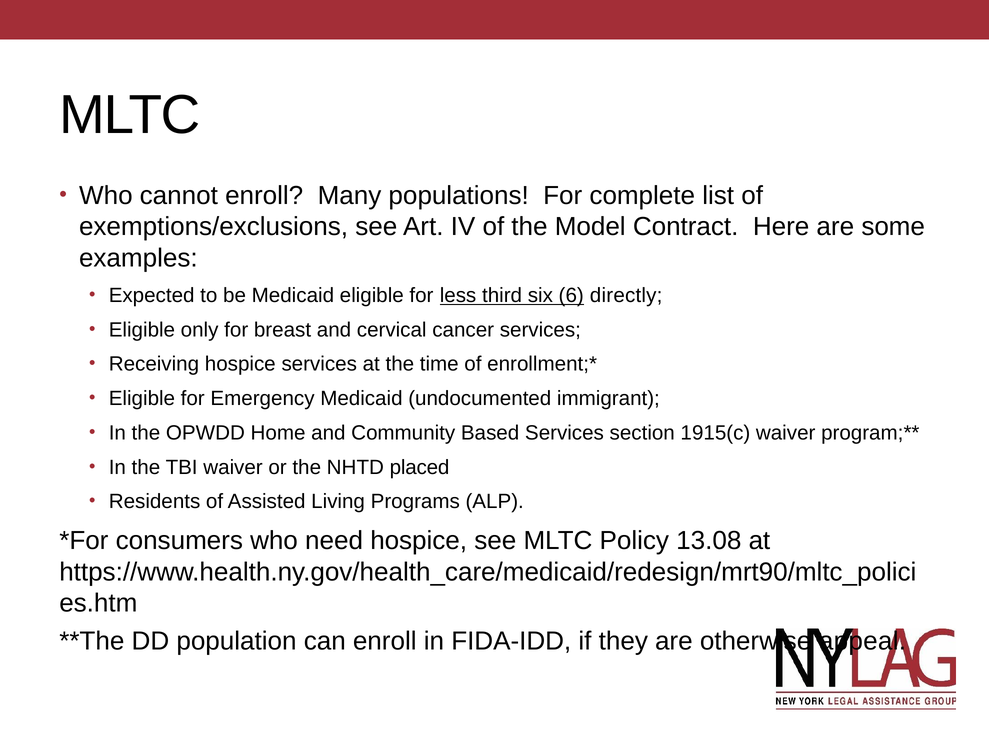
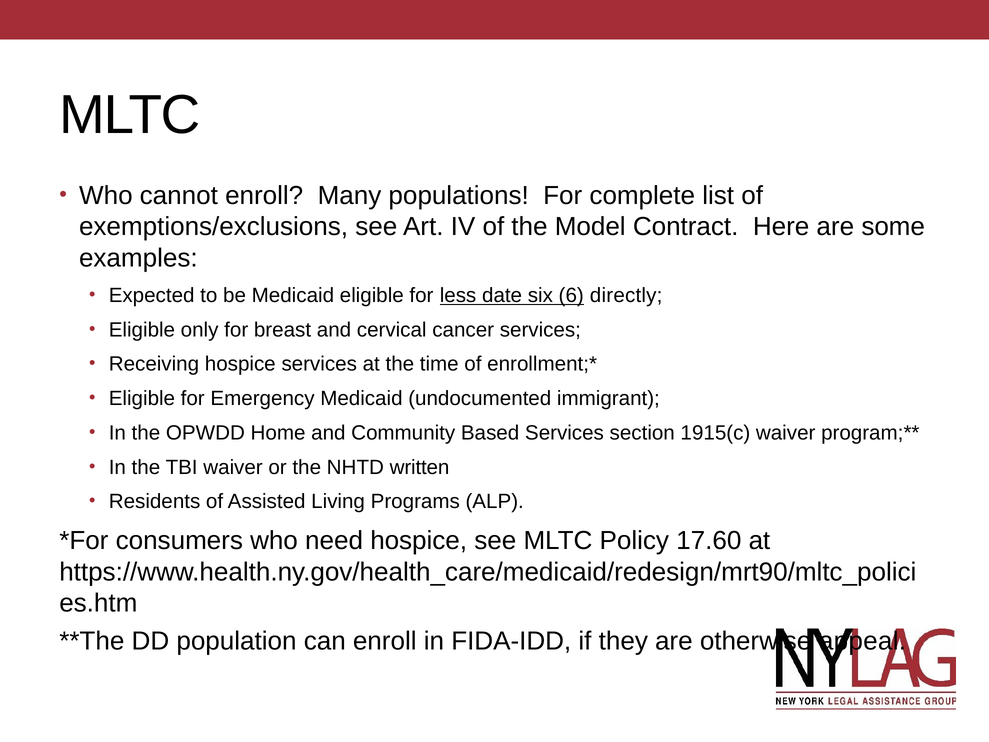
third: third -> date (502, 295)
placed: placed -> written (420, 467)
13.08: 13.08 -> 17.60 (709, 541)
